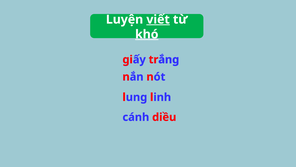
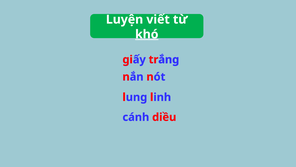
viết underline: present -> none (158, 19)
